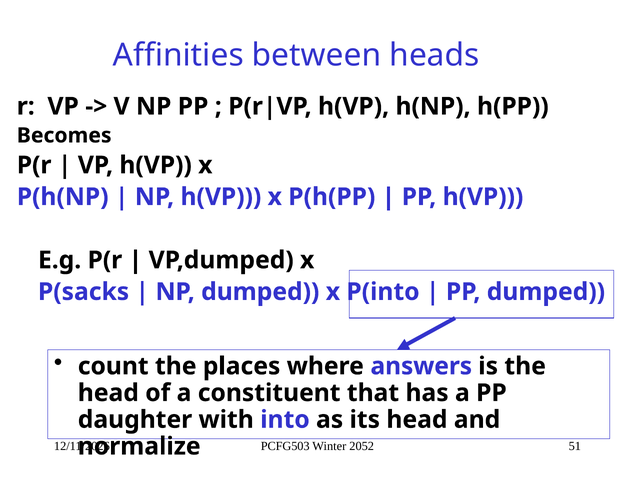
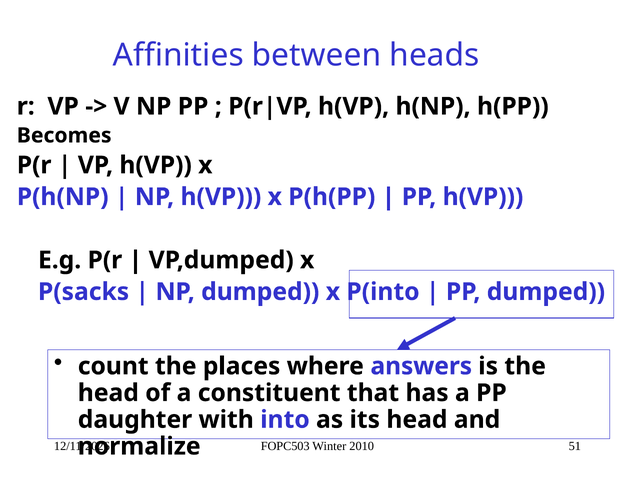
PCFG503: PCFG503 -> FOPC503 (285, 445)
2052: 2052 -> 2010 (362, 445)
